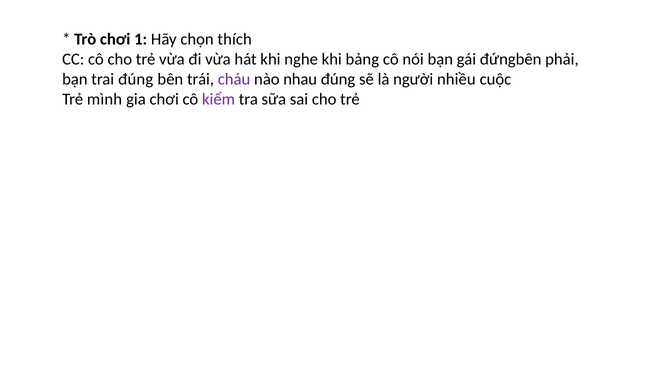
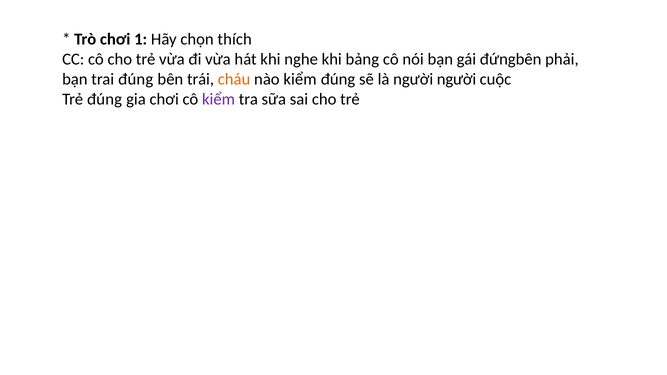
cháu colour: purple -> orange (234, 79)
nào nhau: nhau -> kiểm (300, 79)
người nhiều: nhiều -> người (457, 79)
Trẻ mình: mình -> đúng (105, 99)
